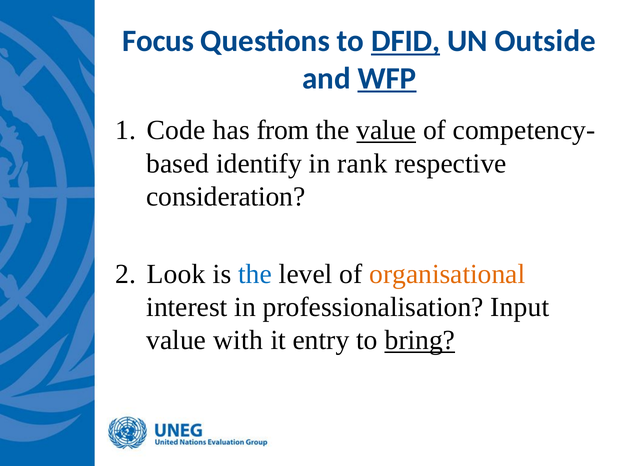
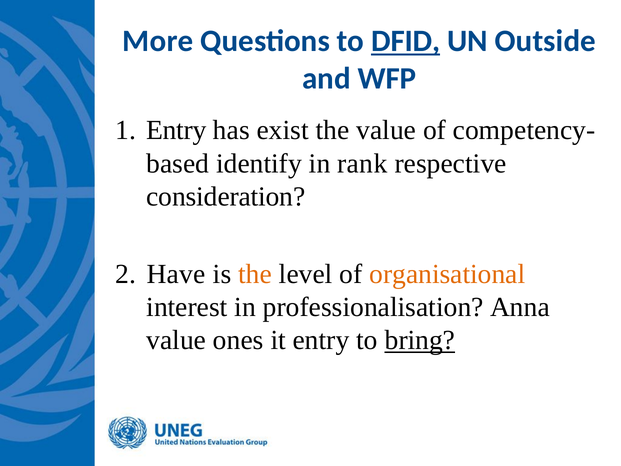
Focus: Focus -> More (158, 41)
WFP underline: present -> none (387, 78)
Code: Code -> Entry (176, 130)
from: from -> exist (283, 130)
value underline: present -> none (386, 130)
Look: Look -> Have (176, 274)
the colour: blue -> orange (255, 274)
Input: Input -> Anna (520, 307)
with: with -> ones (238, 340)
